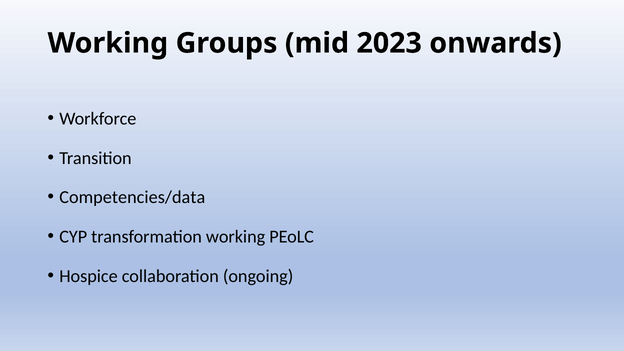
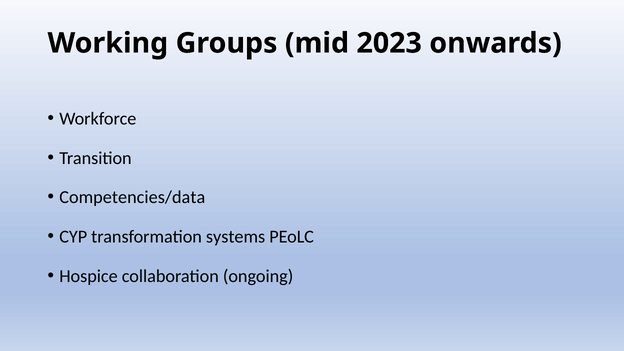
transformation working: working -> systems (236, 237)
